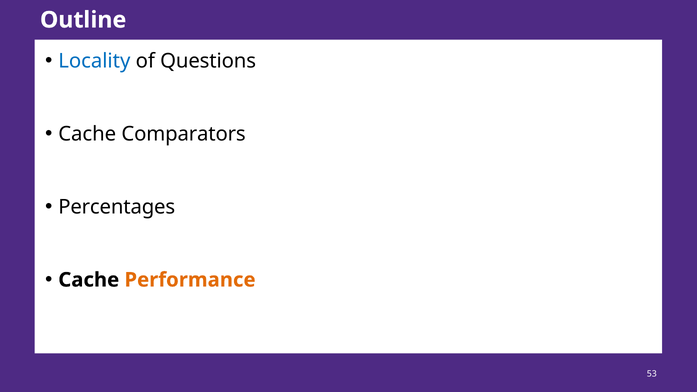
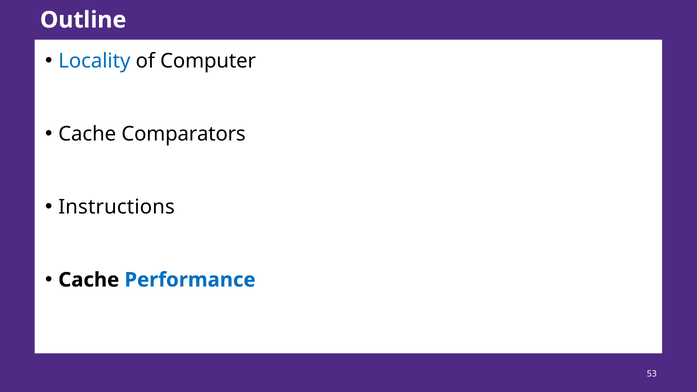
Questions: Questions -> Computer (208, 61)
Percentages: Percentages -> Instructions (117, 207)
Performance colour: orange -> blue (190, 280)
